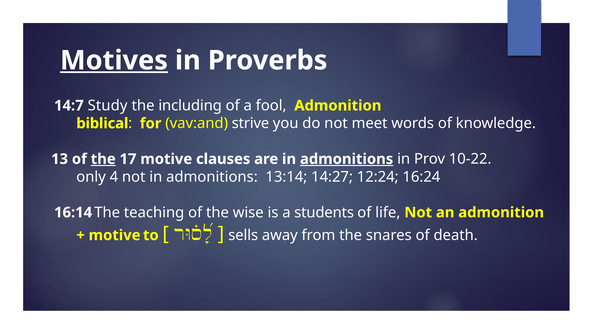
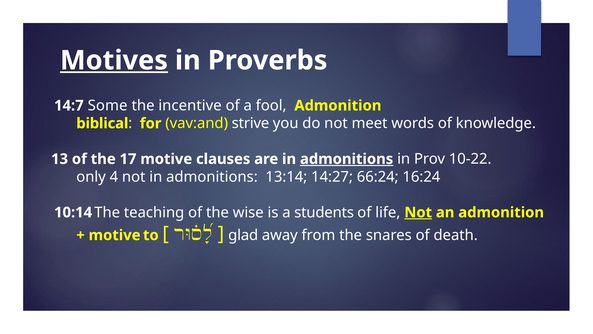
Study: Study -> Some (108, 105)
including: including -> incentive (190, 105)
the underline: present -> none (103, 159)
12:24: 12:24 -> 66:24 (378, 177)
16:14: 16:14 -> 10:14 (73, 212)
Not underline: none -> present (418, 212)
sells: sells -> glad (243, 235)
